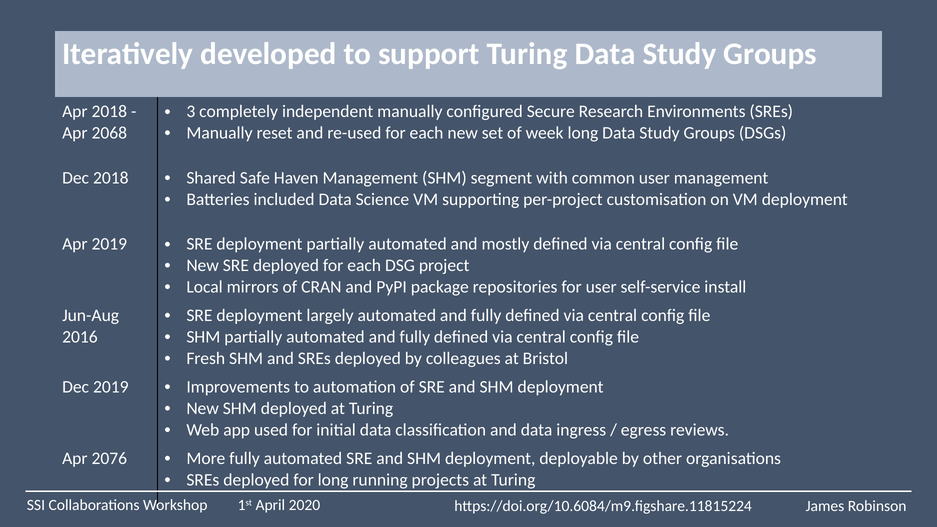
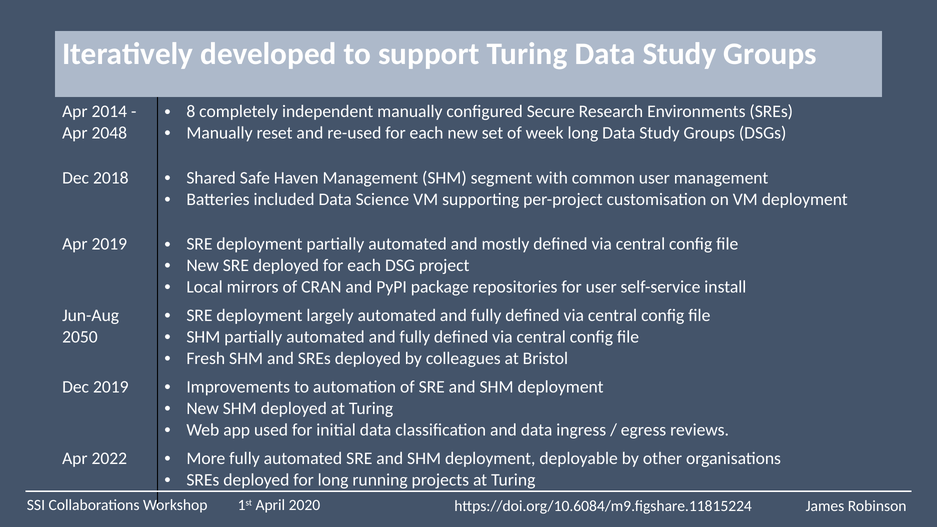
3: 3 -> 8 (191, 112)
Apr 2018: 2018 -> 2014 (109, 112)
2068: 2068 -> 2048 (109, 133)
2016: 2016 -> 2050 (80, 337)
2076: 2076 -> 2022 (109, 458)
